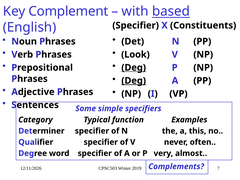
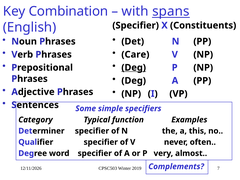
Complement: Complement -> Combination (68, 11)
based: based -> spans (171, 11)
Look: Look -> Care (135, 55)
Deg underline: present -> none (134, 81)
